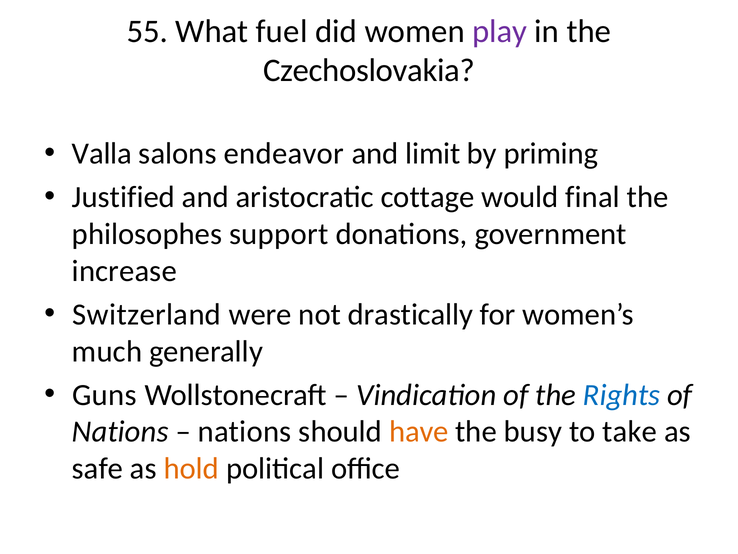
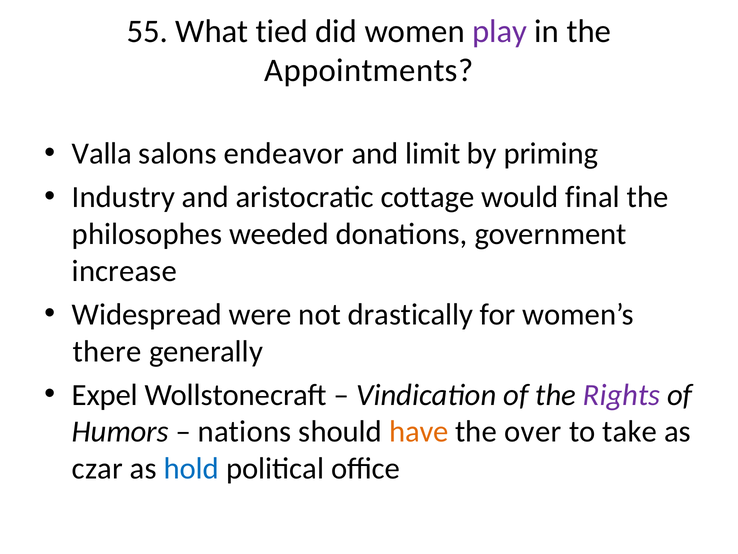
fuel: fuel -> tied (282, 31)
Czechoslovakia: Czechoslovakia -> Appointments (369, 71)
Justified: Justified -> Industry (123, 197)
support: support -> weeded (279, 234)
Switzerland: Switzerland -> Widespread (147, 314)
much: much -> there (107, 351)
Guns: Guns -> Expel (105, 395)
Rights colour: blue -> purple (622, 395)
Nations: Nations -> Humors (120, 431)
busy: busy -> over (533, 431)
safe: safe -> czar (97, 468)
hold colour: orange -> blue (191, 468)
